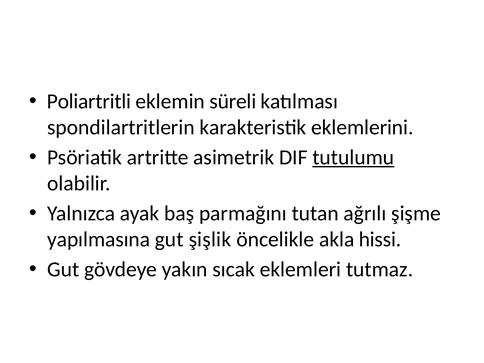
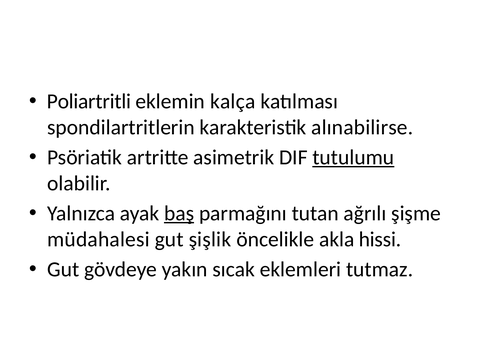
süreli: süreli -> kalça (233, 102)
eklemlerini: eklemlerini -> alınabilirse (362, 127)
baş underline: none -> present (179, 213)
yapılmasına: yapılmasına -> müdahalesi (99, 239)
